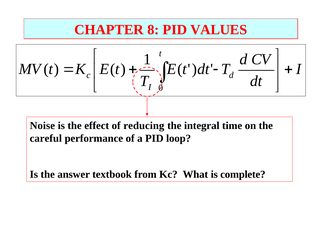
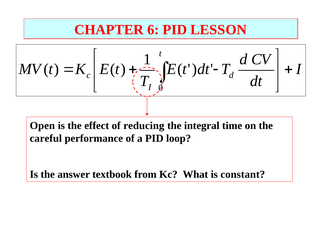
8: 8 -> 6 (153, 30)
VALUES: VALUES -> LESSON (219, 30)
Noise: Noise -> Open (42, 126)
complete: complete -> constant (243, 175)
